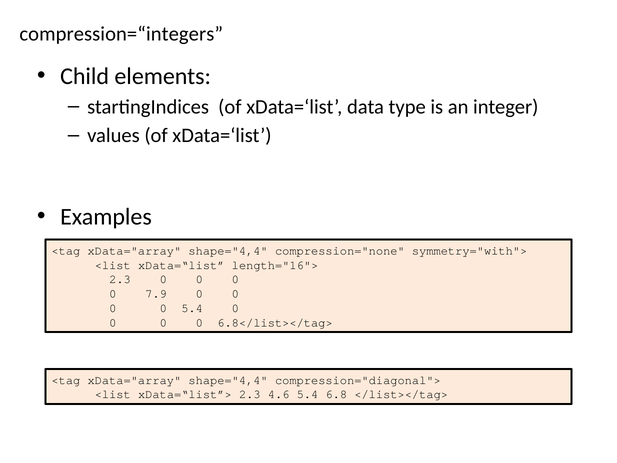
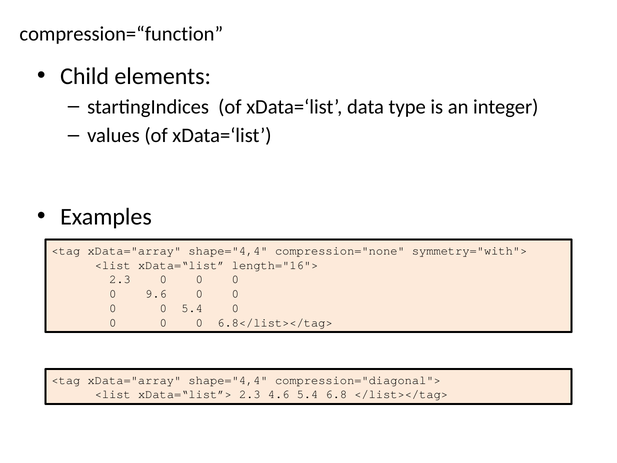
compression=“integers: compression=“integers -> compression=“function (121, 34)
7.9: 7.9 -> 9.6 (156, 294)
